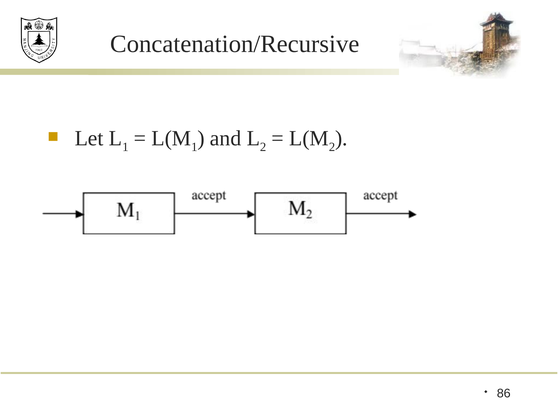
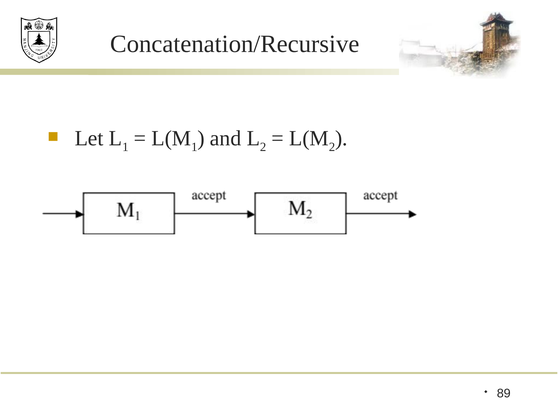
86: 86 -> 89 (504, 393)
